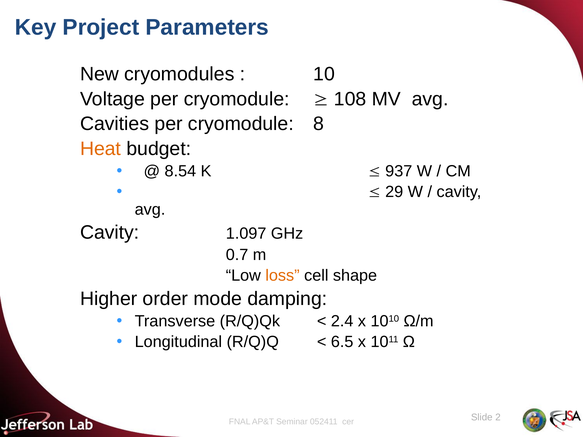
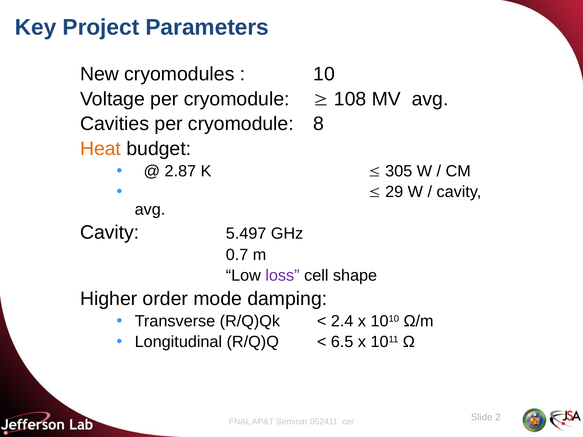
8.54: 8.54 -> 2.87 (180, 171)
937: 937 -> 305 (399, 171)
1.097: 1.097 -> 5.497 (246, 234)
loss colour: orange -> purple (282, 276)
